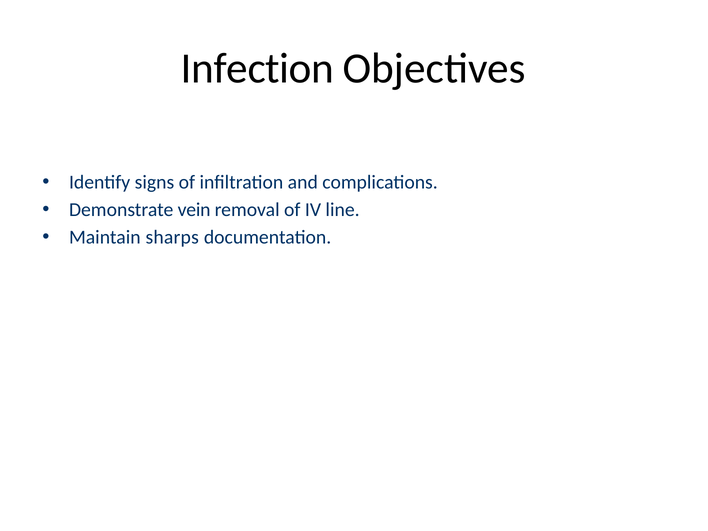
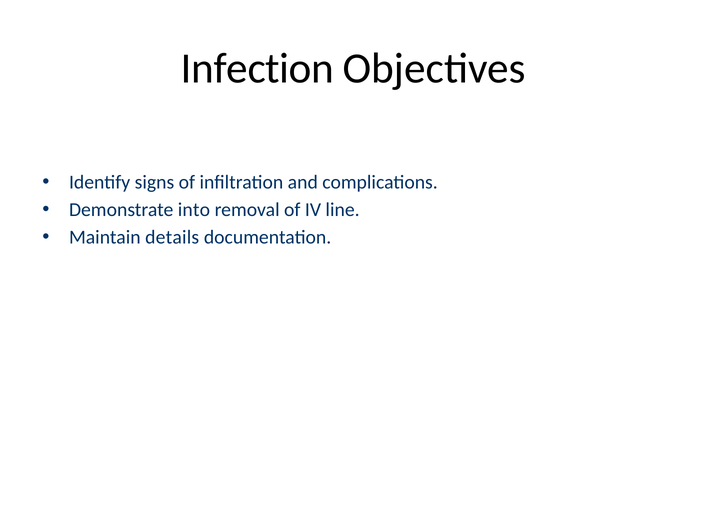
vein: vein -> into (194, 210)
sharps: sharps -> details (172, 237)
